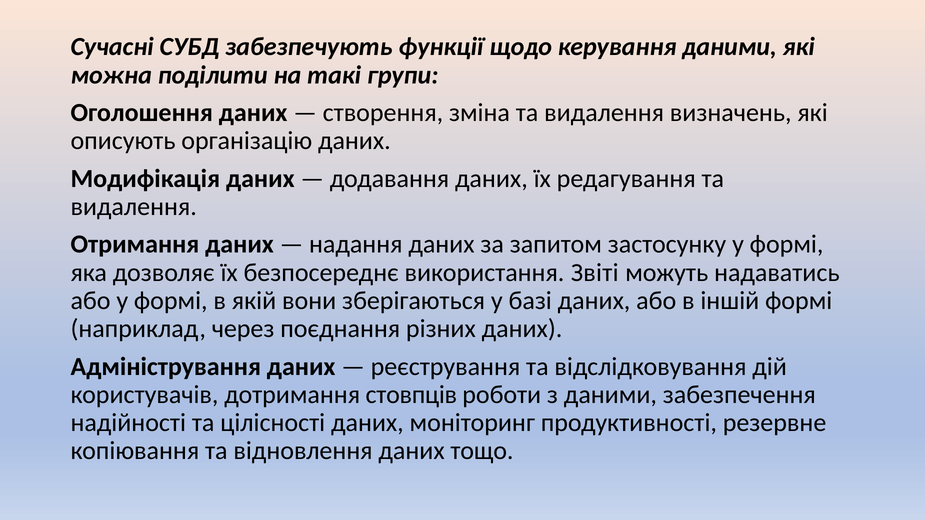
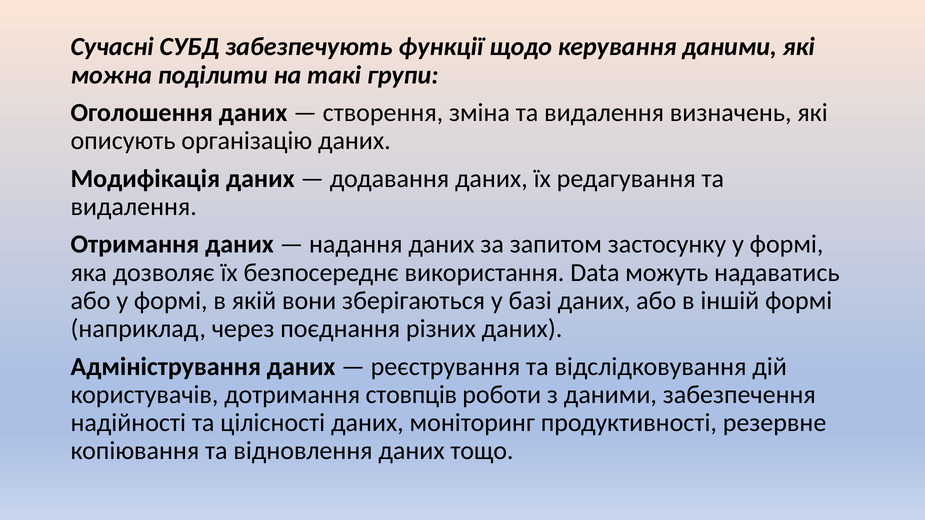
Звіті: Звіті -> Data (595, 273)
